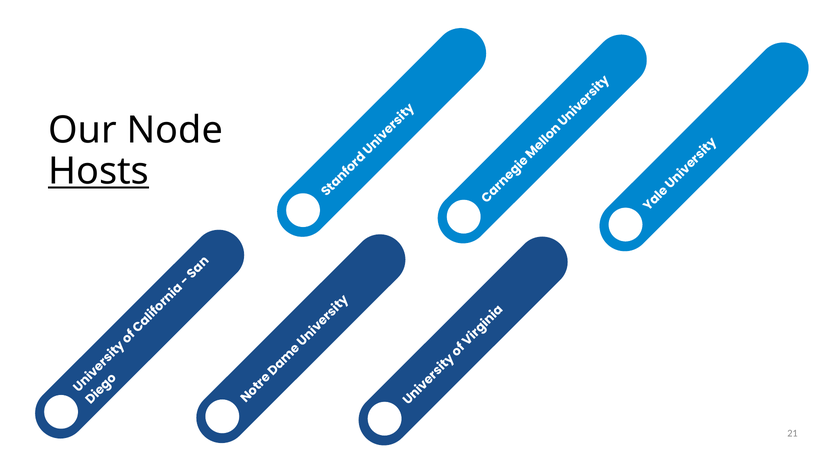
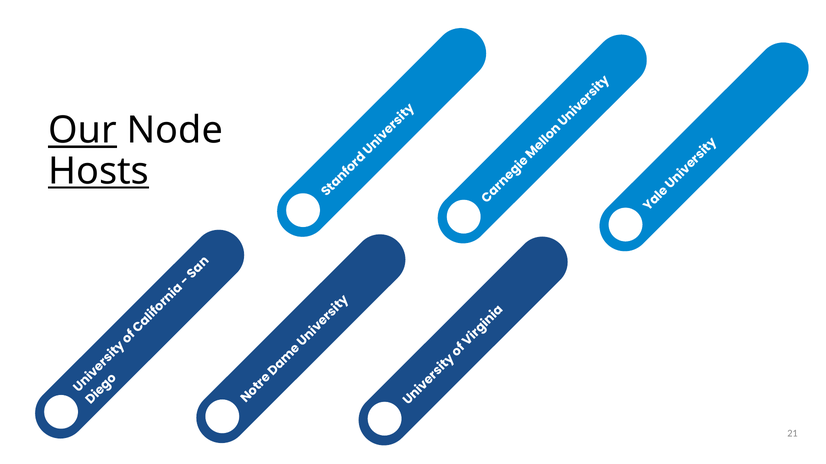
Our underline: none -> present (83, 131)
